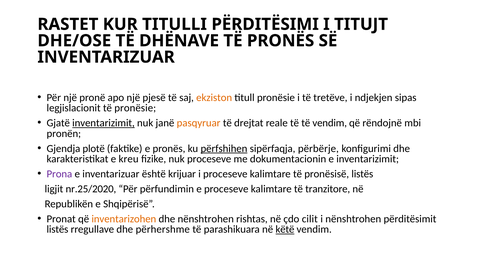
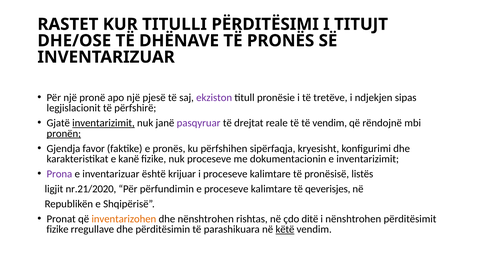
ekziston colour: orange -> purple (214, 98)
të pronësie: pronësie -> përfshirë (135, 108)
pasqyruar colour: orange -> purple (199, 123)
pronën underline: none -> present (64, 134)
plotë: plotë -> favor (94, 149)
përfshihen underline: present -> none (224, 149)
përbërje: përbërje -> kryesisht (318, 149)
kreu: kreu -> kanë (129, 159)
nr.25/2020: nr.25/2020 -> nr.21/2020 (91, 189)
tranzitore: tranzitore -> qeverisjes (328, 189)
cilit: cilit -> ditë (310, 219)
listës: listës -> fizike (58, 230)
përhershme: përhershme -> përditësimin (163, 230)
